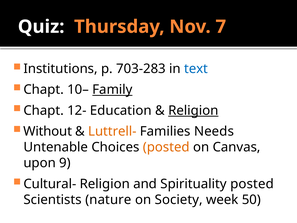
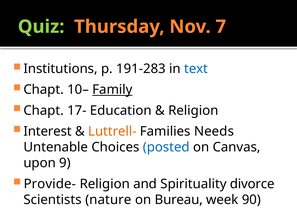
Quiz colour: white -> light green (41, 27)
703-283: 703-283 -> 191-283 (141, 69)
12-: 12- -> 17- (77, 110)
Religion underline: present -> none (193, 110)
Without: Without -> Interest (48, 131)
posted colour: orange -> blue (166, 147)
Cultural-: Cultural- -> Provide- (50, 184)
Spirituality posted: posted -> divorce (252, 184)
Society: Society -> Bureau (179, 200)
50: 50 -> 90 (251, 200)
